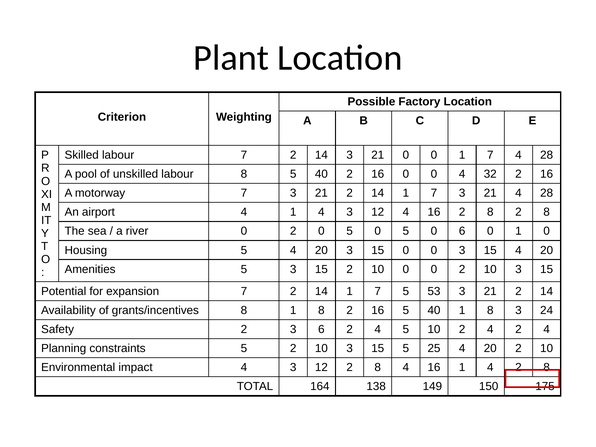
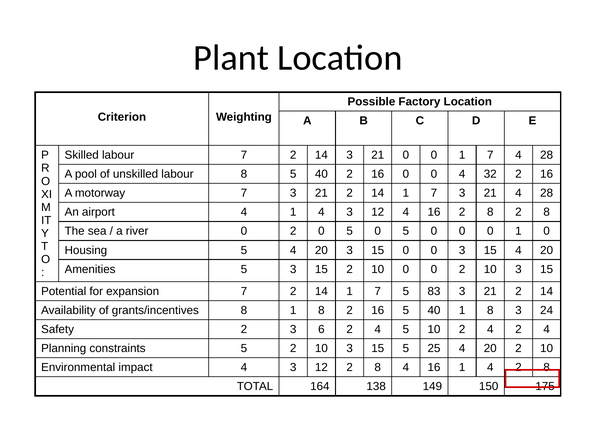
5 0 6: 6 -> 0 (462, 231)
53: 53 -> 83 (434, 291)
